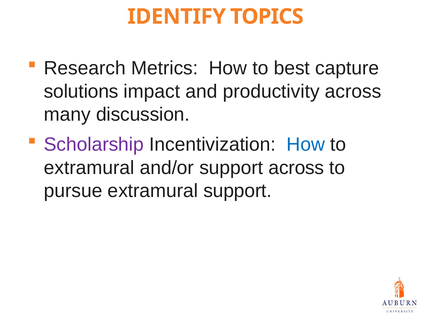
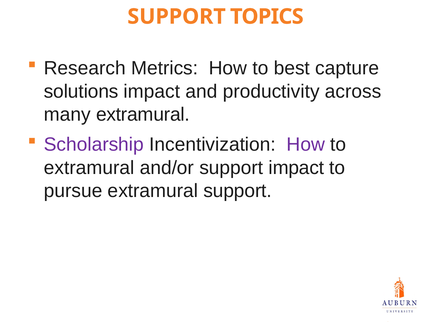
IDENTIFY: IDENTIFY -> SUPPORT (177, 17)
many discussion: discussion -> extramural (143, 114)
How colour: blue -> purple (306, 144)
support across: across -> impact (296, 167)
